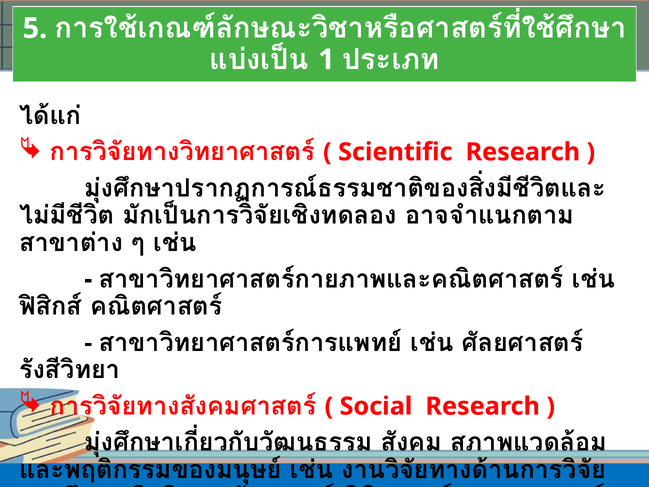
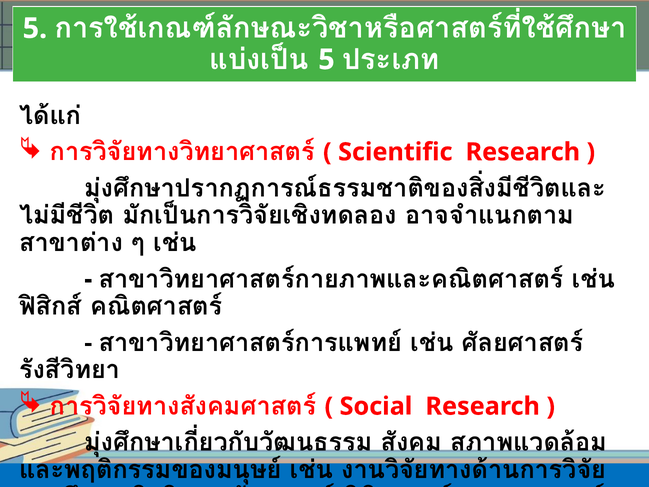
1: 1 -> 5 (326, 60)
